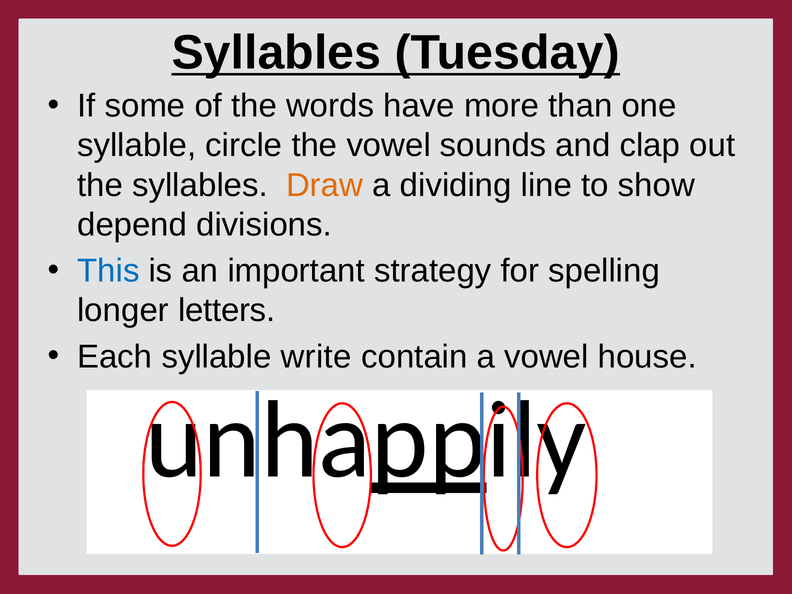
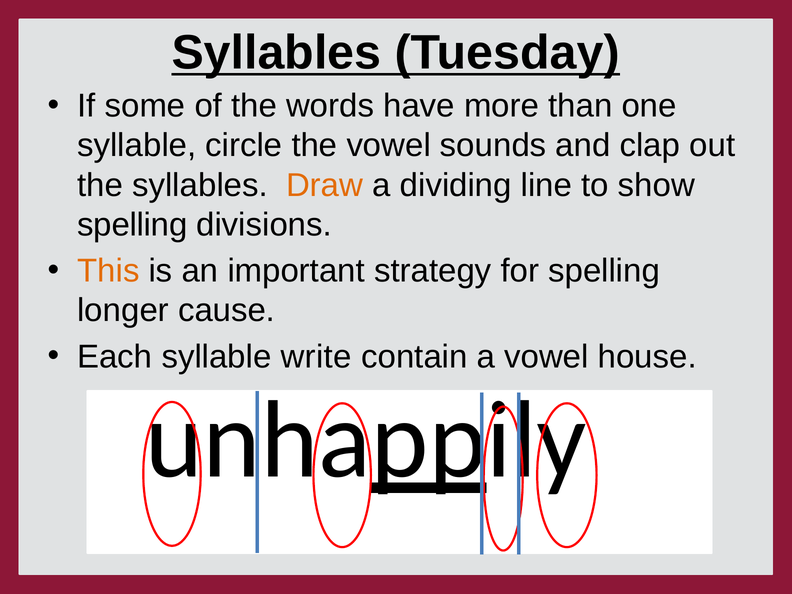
depend: depend -> spelling (132, 225)
This colour: blue -> orange (108, 271)
letters: letters -> cause (227, 311)
